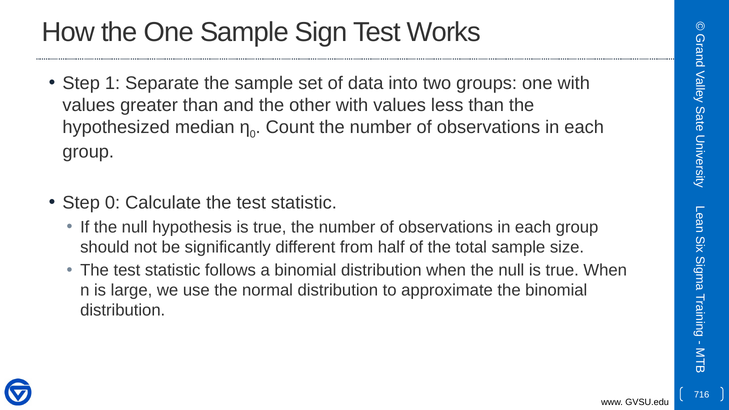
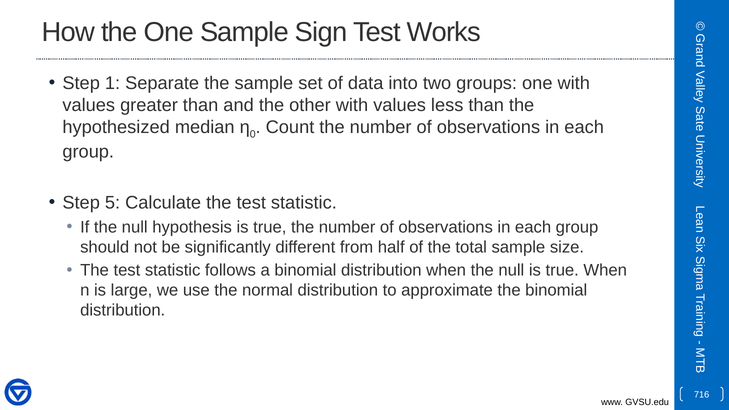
Step 0: 0 -> 5 (112, 203)
